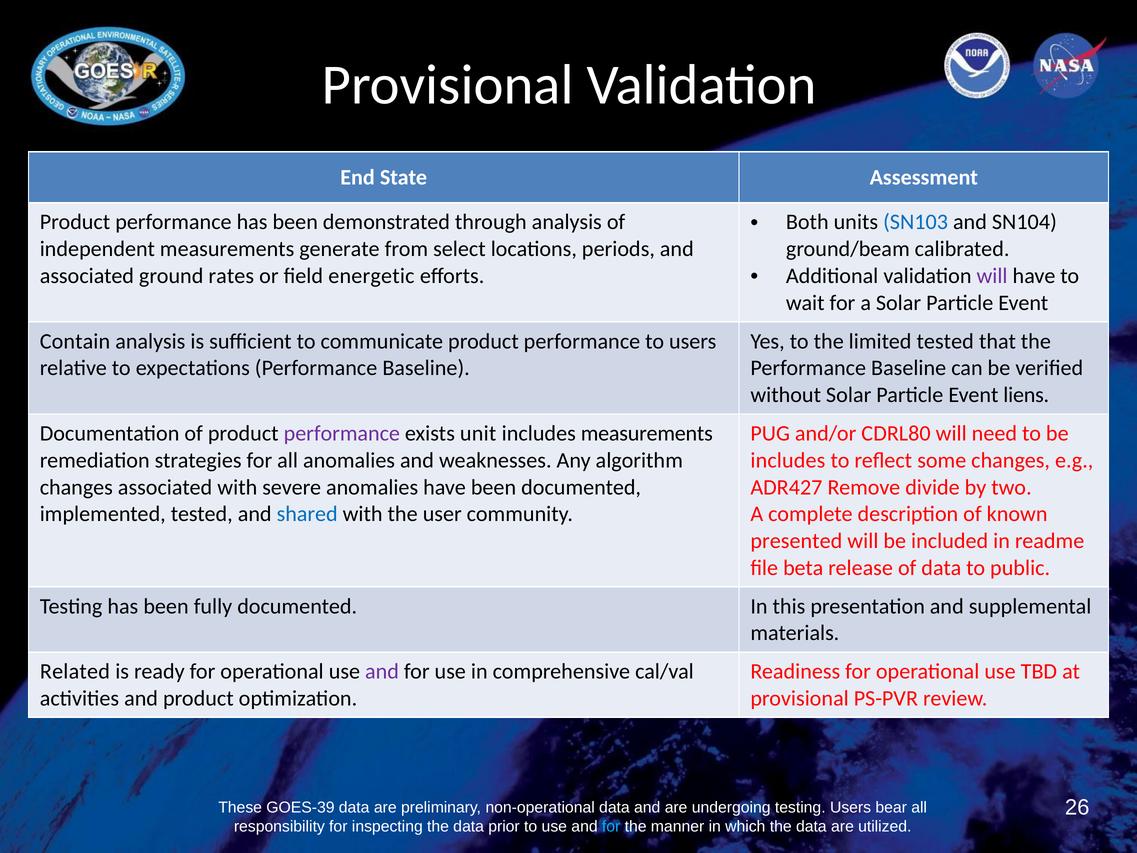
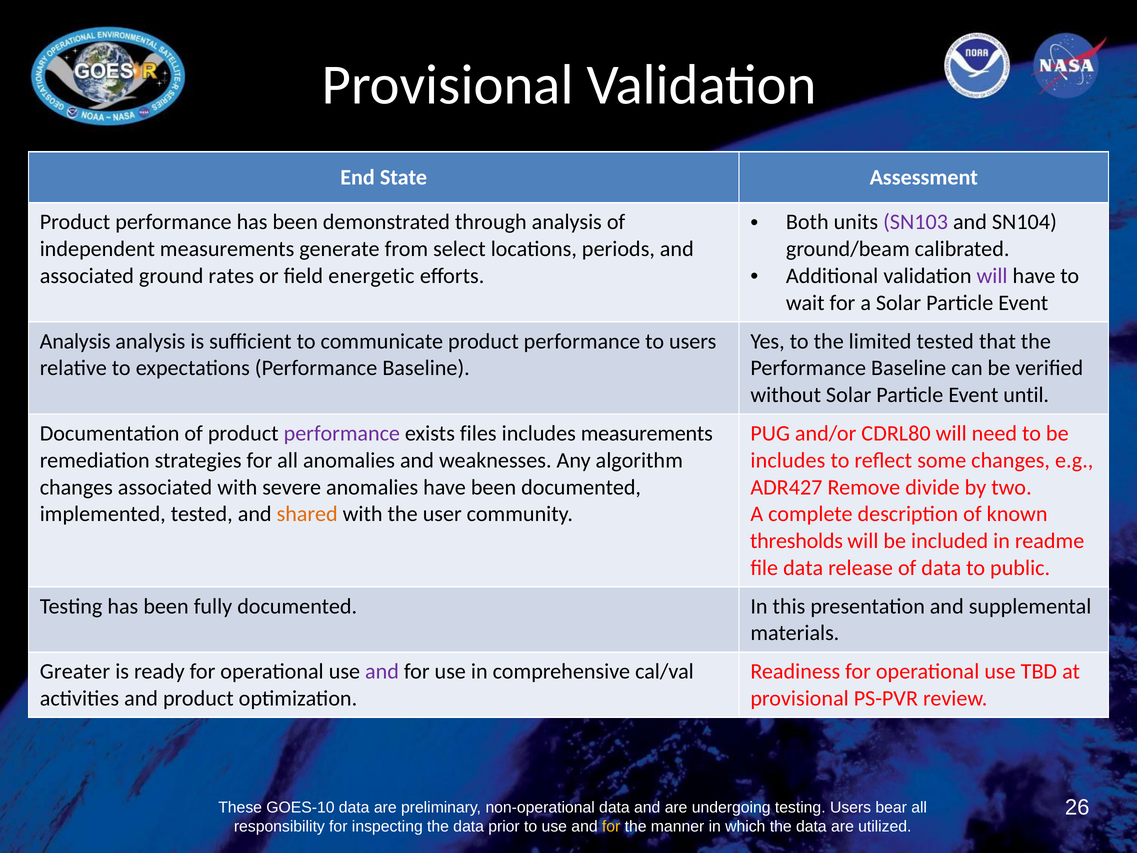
SN103 colour: blue -> purple (916, 222)
Contain: Contain -> Analysis (75, 341)
liens: liens -> until (1026, 395)
unit: unit -> files (478, 433)
shared colour: blue -> orange (307, 514)
presented: presented -> thresholds (797, 541)
file beta: beta -> data (803, 568)
Related: Related -> Greater (75, 671)
GOES-39: GOES-39 -> GOES-10 (300, 807)
for colour: light blue -> yellow (611, 826)
